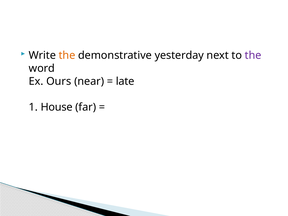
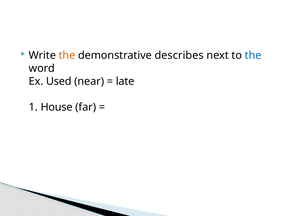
yesterday: yesterday -> describes (179, 55)
the colour: purple -> blue (253, 55)
Ours: Ours -> Used (59, 81)
